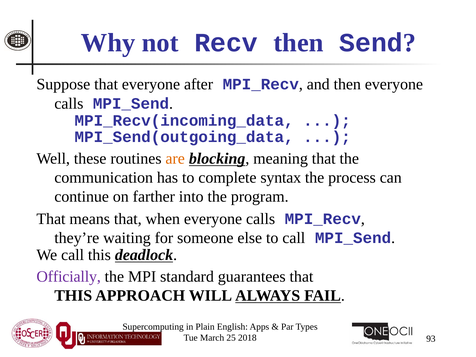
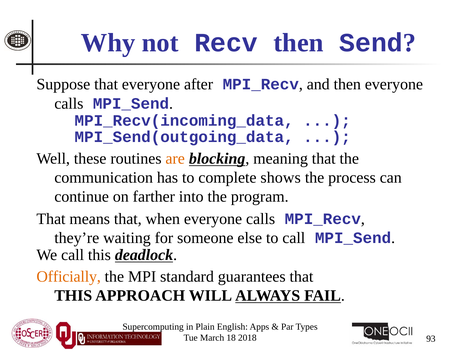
syntax: syntax -> shows (281, 178)
Officially colour: purple -> orange (69, 277)
25: 25 -> 18 (231, 338)
